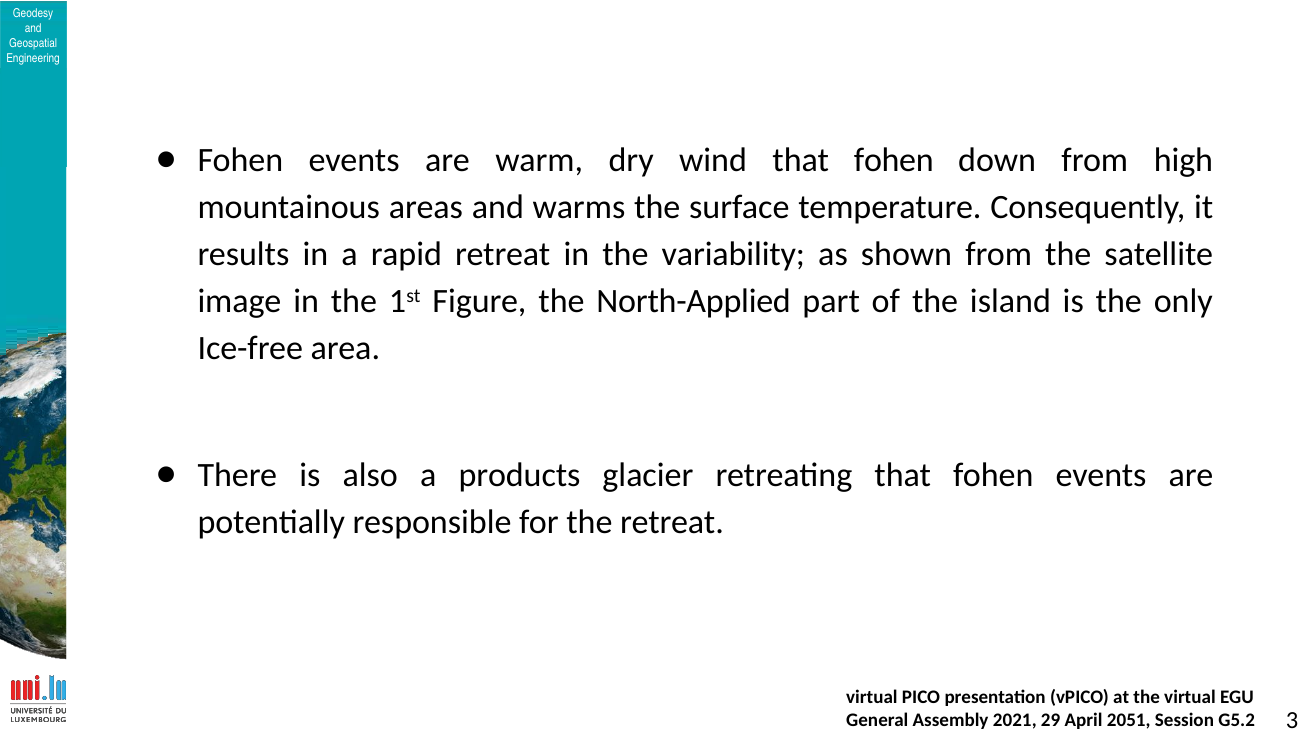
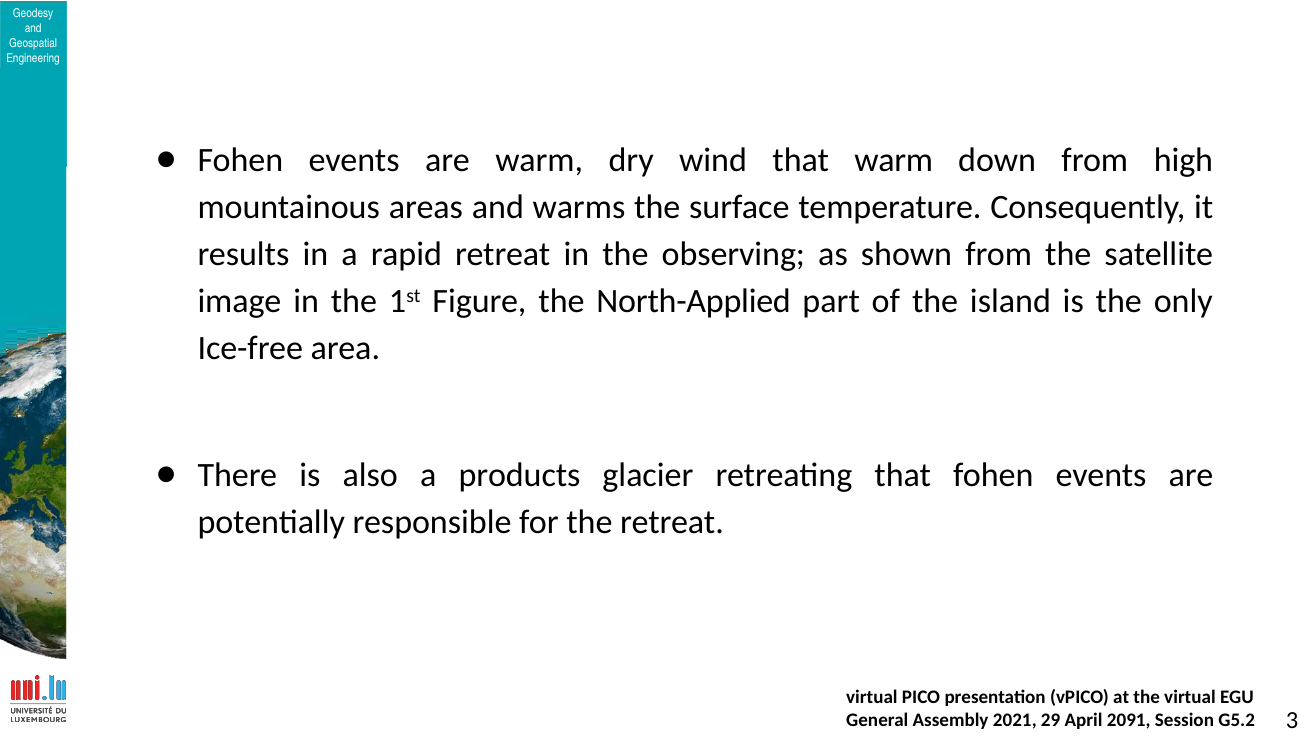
wind that fohen: fohen -> warm (894, 161)
variability: variability -> observing (733, 255)
2051: 2051 -> 2091 (1129, 720)
